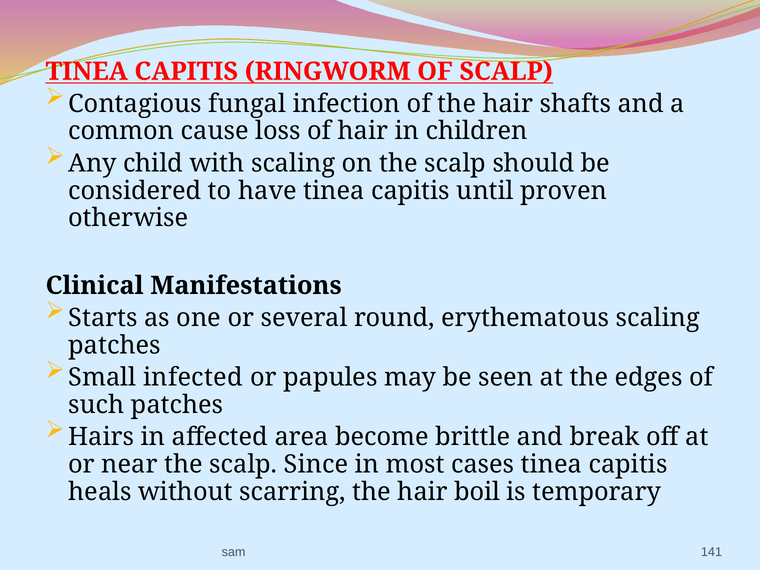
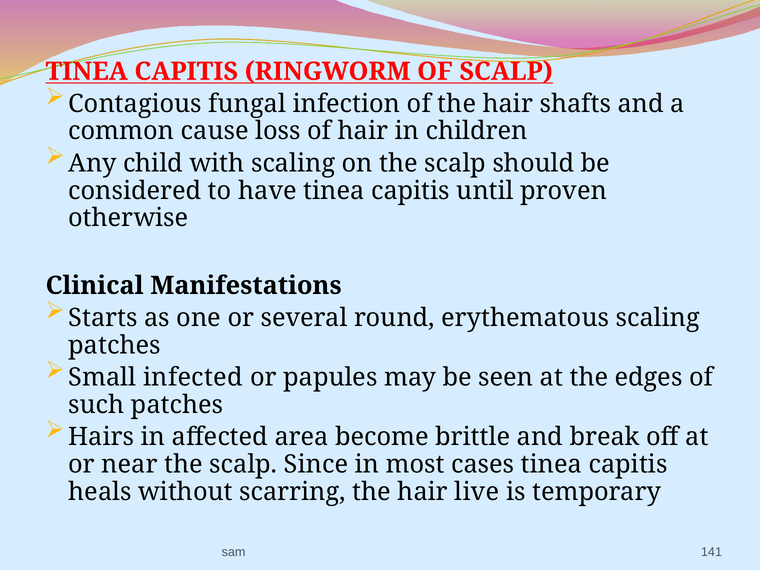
boil: boil -> live (477, 492)
